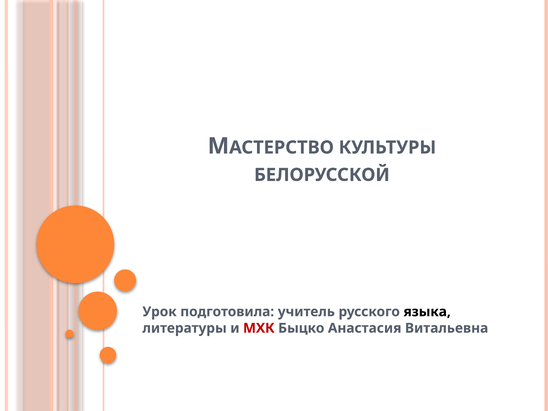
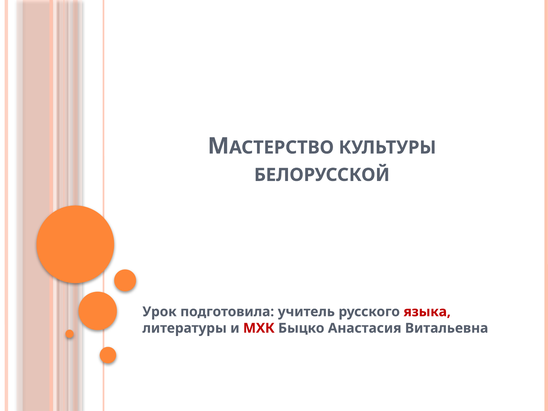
языка colour: black -> red (427, 312)
